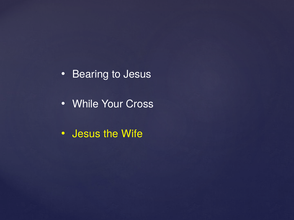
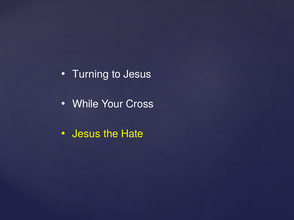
Bearing: Bearing -> Turning (91, 74)
Wife: Wife -> Hate (132, 134)
